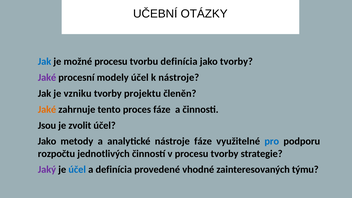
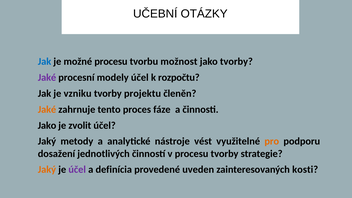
tvorbu definícia: definícia -> možnost (179, 62)
k nástroje: nástroje -> rozpočtu (179, 77)
Jsou: Jsou -> Jako (47, 125)
Jako: Jako -> Jaký (47, 141)
nástroje fáze: fáze -> vést (203, 141)
pro colour: blue -> orange (272, 141)
rozpočtu: rozpočtu -> dosažení (56, 154)
Jaký colour: purple -> orange (47, 170)
účel colour: blue -> purple (77, 170)
vhodné: vhodné -> uveden (198, 170)
týmu: týmu -> kosti (305, 170)
